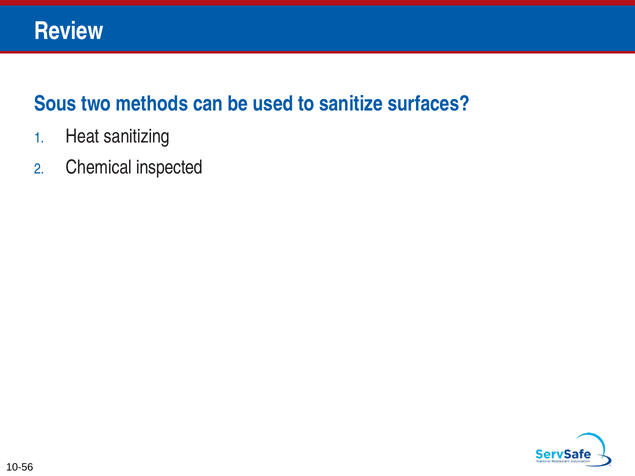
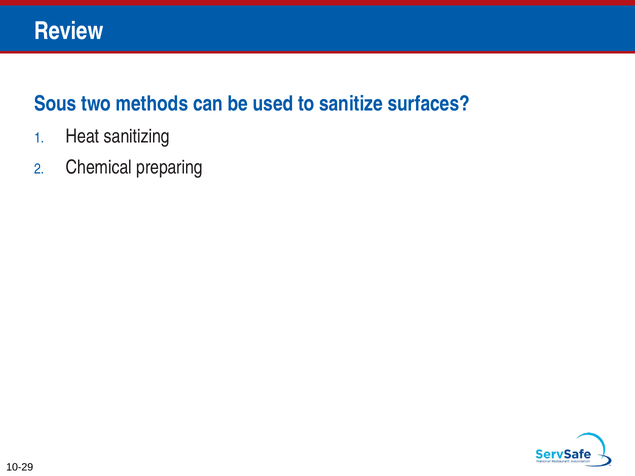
inspected: inspected -> preparing (170, 167)
10-56: 10-56 -> 10-29 (20, 467)
